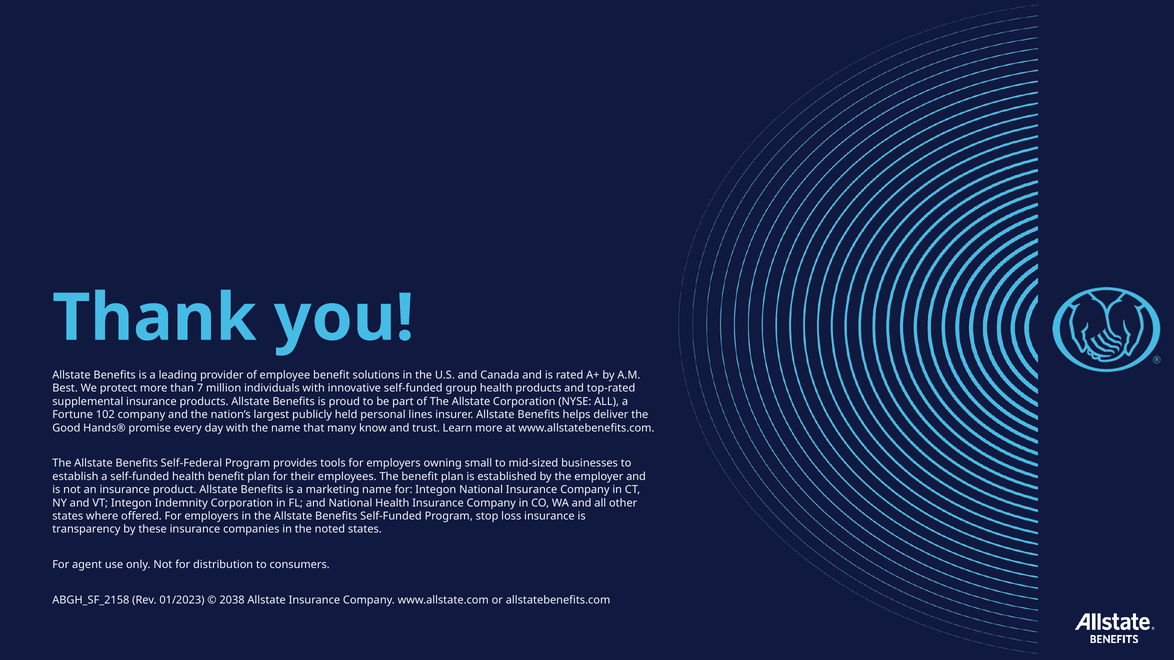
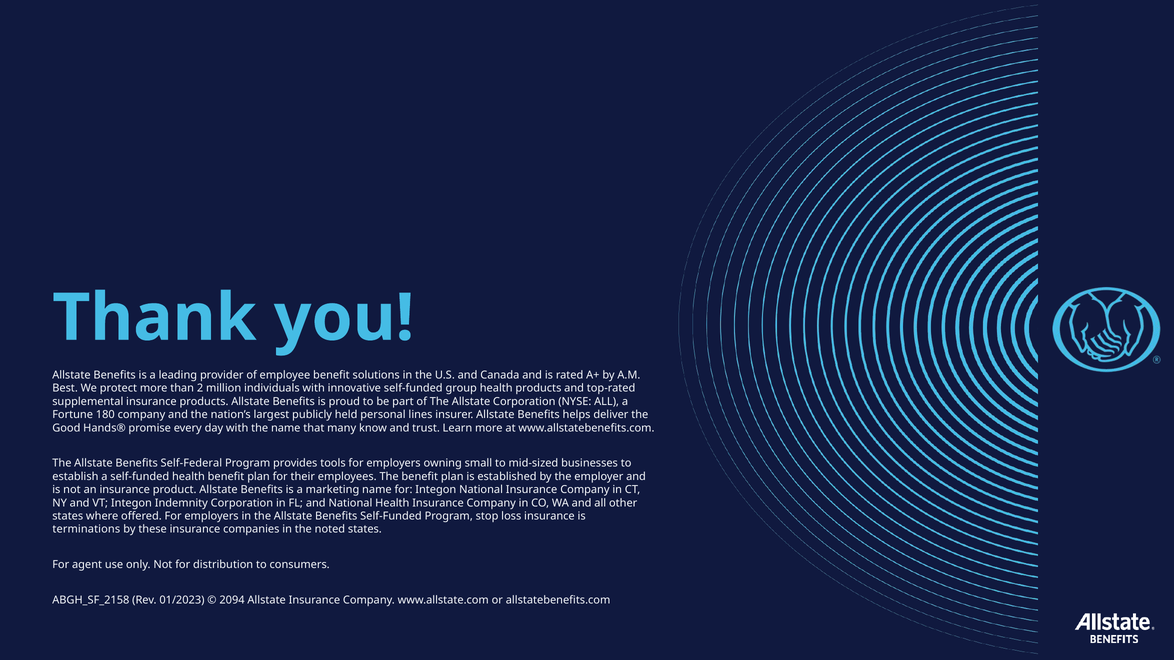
7: 7 -> 2 (200, 388)
102: 102 -> 180 (105, 415)
transparency: transparency -> terminations (86, 530)
2038: 2038 -> 2094 (232, 600)
